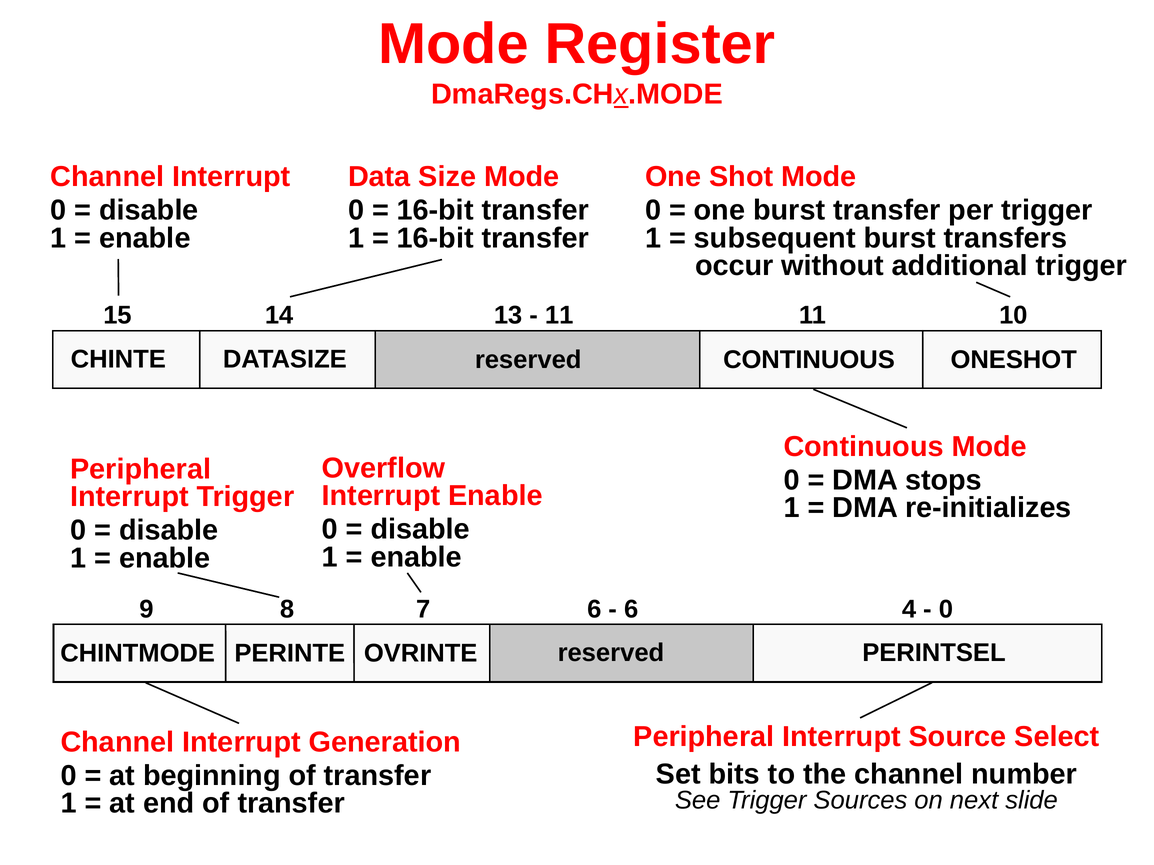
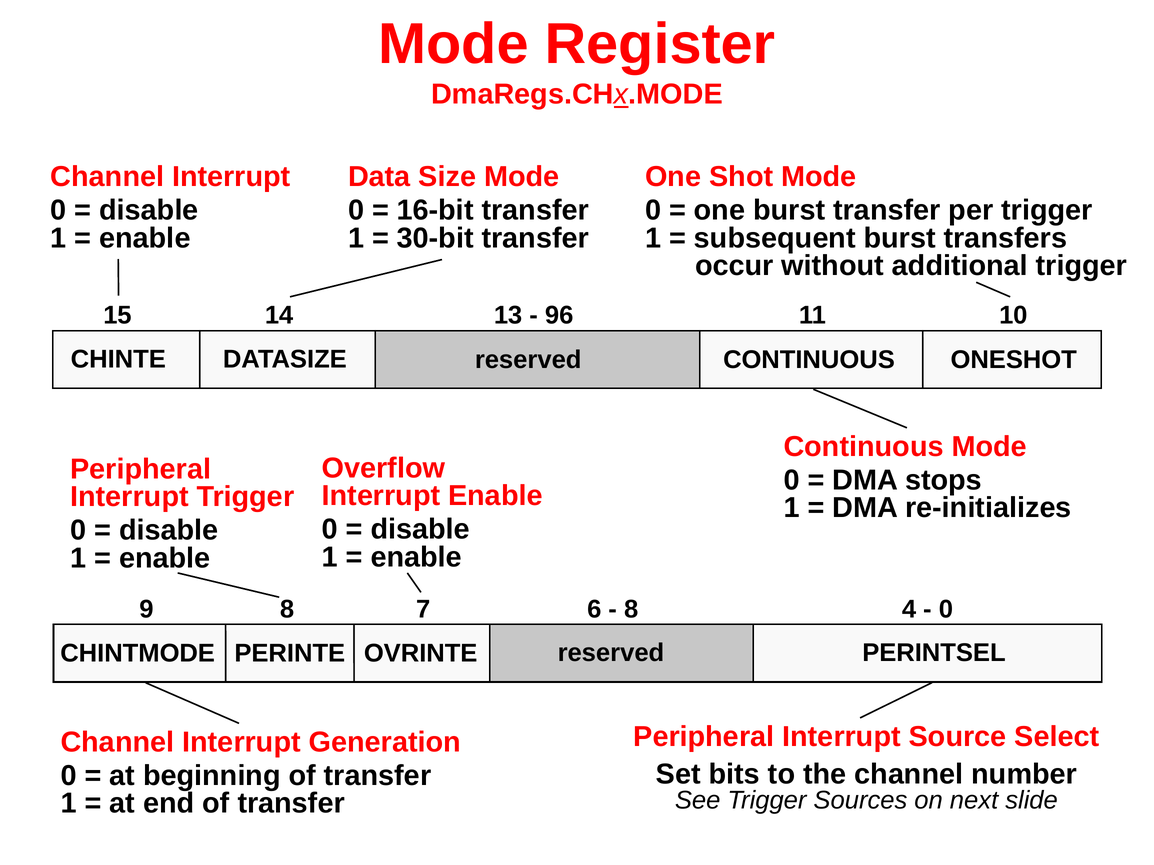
16-bit: 16-bit -> 30-bit (435, 238)
11: 11 -> 96 (559, 315)
6: 6 -> 8 (631, 610)
